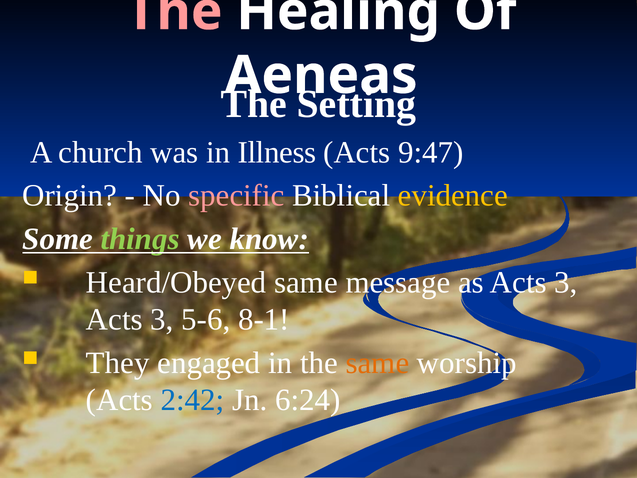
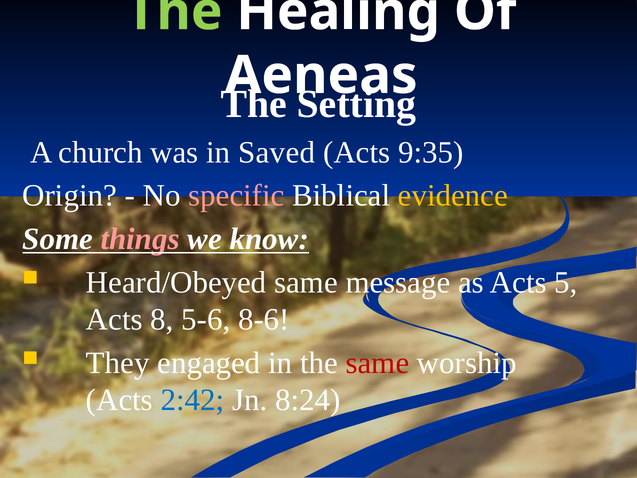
The colour: pink -> light green (174, 12)
Illness: Illness -> Saved (277, 152)
9:47: 9:47 -> 9:35 (431, 152)
things colour: light green -> pink (140, 239)
as Acts 3: 3 -> 5 (566, 282)
3: 3 -> 8 (162, 319)
8-1: 8-1 -> 8-6 (264, 319)
same colour: orange -> red (377, 363)
6:24: 6:24 -> 8:24 (308, 400)
